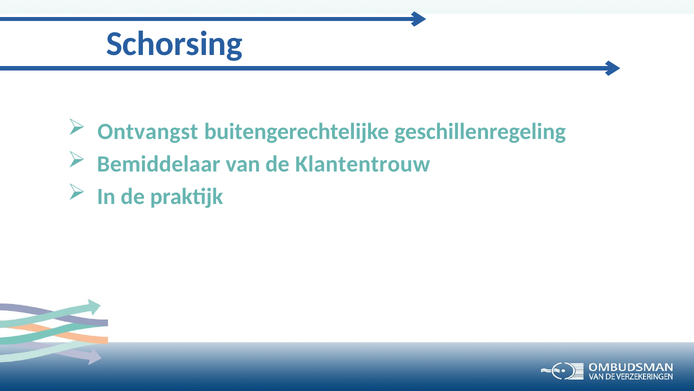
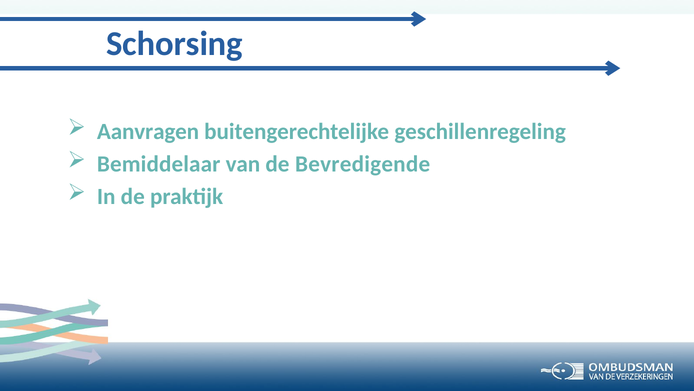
Ontvangst: Ontvangst -> Aanvragen (148, 131)
Klantentrouw: Klantentrouw -> Bevredigende (363, 164)
